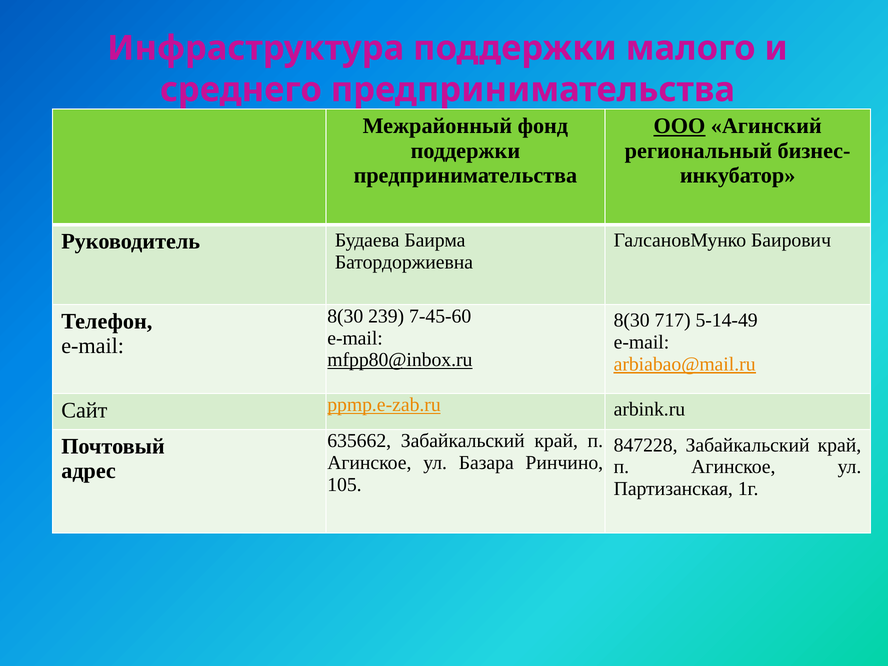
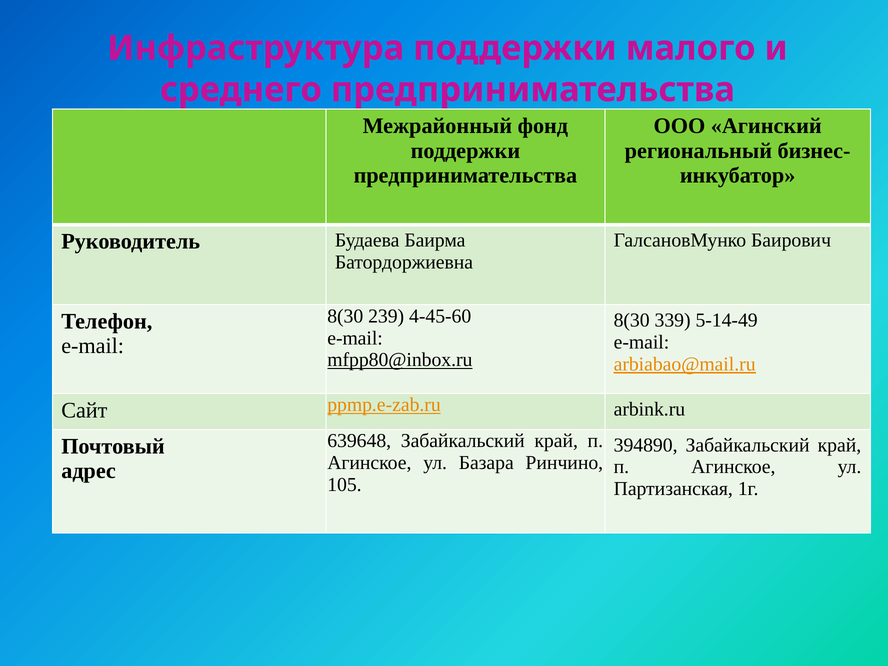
ООО underline: present -> none (679, 126)
7-45-60: 7-45-60 -> 4-45-60 (440, 316)
717: 717 -> 339 (673, 320)
635662: 635662 -> 639648 (359, 441)
847228: 847228 -> 394890 (646, 445)
